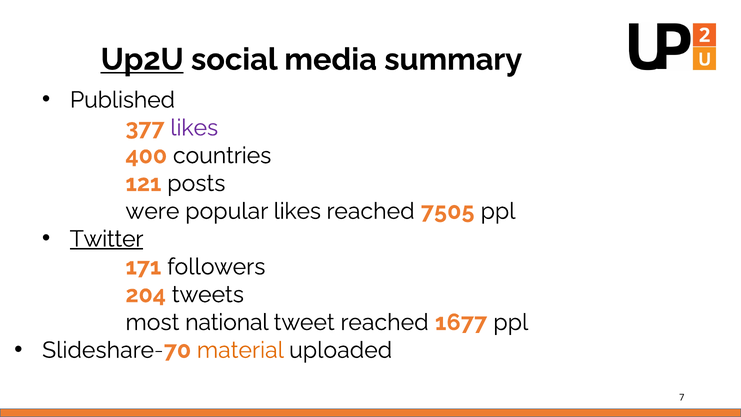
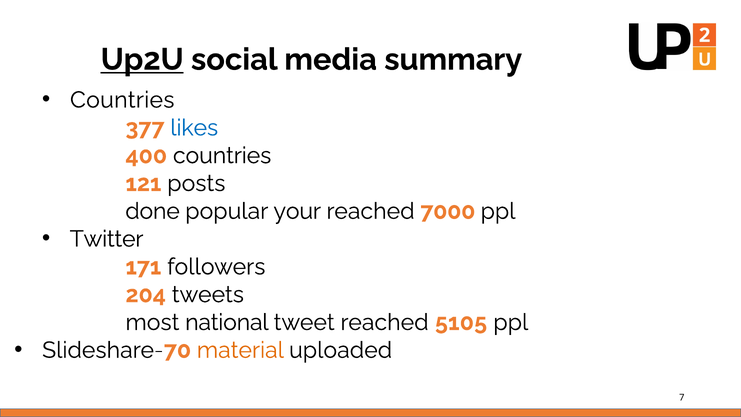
Published: Published -> Countries (122, 100)
likes colour: purple -> blue (194, 128)
were: were -> done (153, 211)
popular likes: likes -> your (297, 211)
7505: 7505 -> 7000 (448, 211)
Twitter underline: present -> none (107, 239)
1677: 1677 -> 5105 (461, 322)
